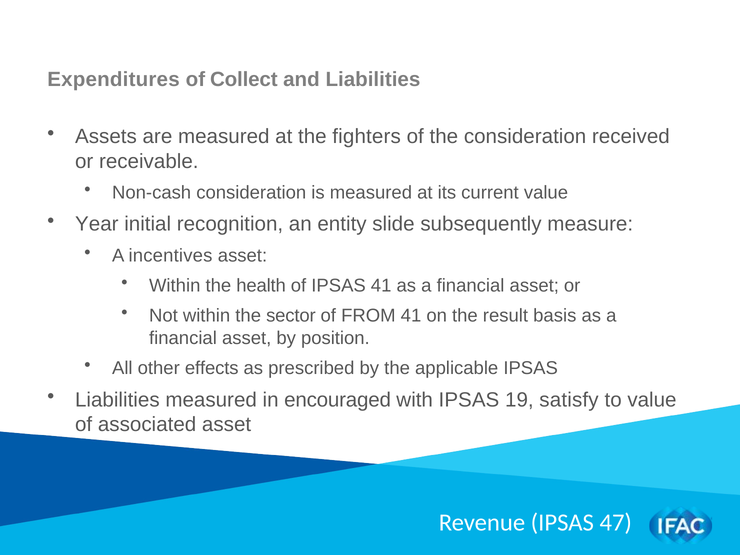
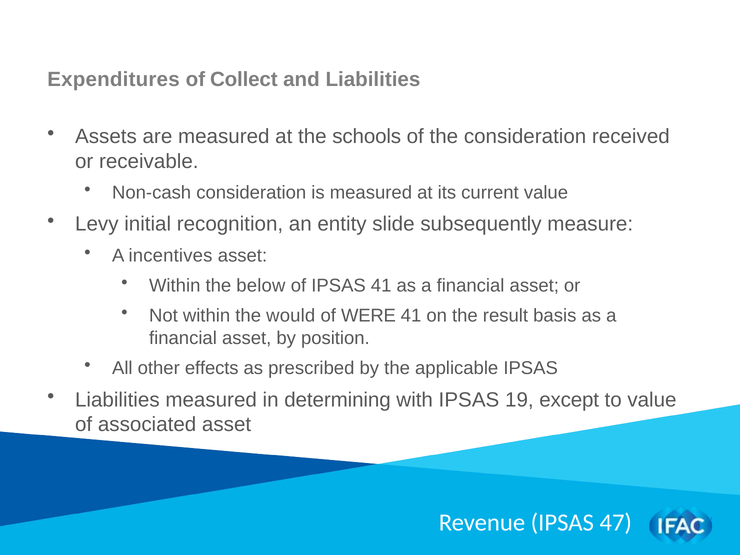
fighters: fighters -> schools (367, 137)
Year: Year -> Levy (97, 224)
health: health -> below (261, 286)
sector: sector -> would (291, 316)
FROM: FROM -> WERE (368, 316)
encouraged: encouraged -> determining (337, 400)
satisfy: satisfy -> except (569, 400)
